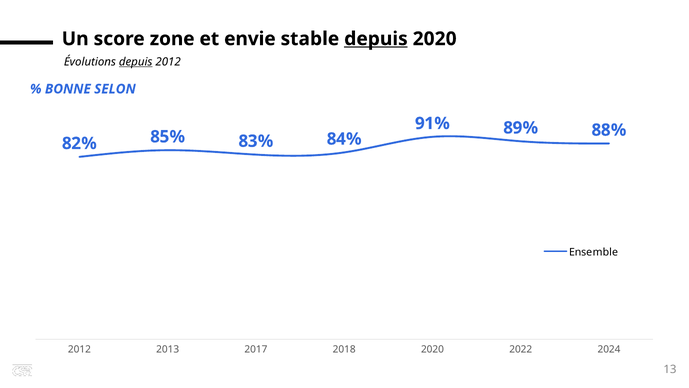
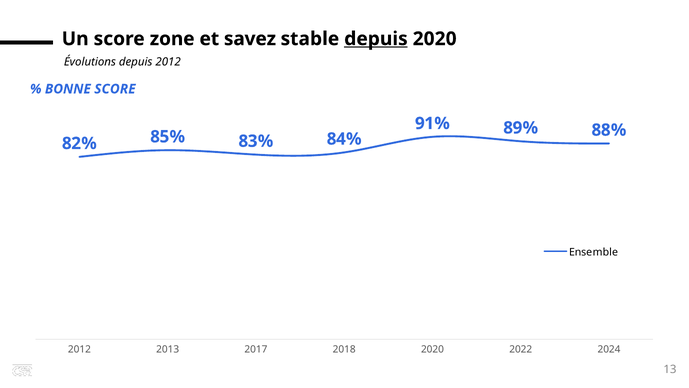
envie: envie -> savez (250, 39)
depuis underline: present -> none (136, 62)
BONNE SELON: SELON -> SCORE (115, 89)
